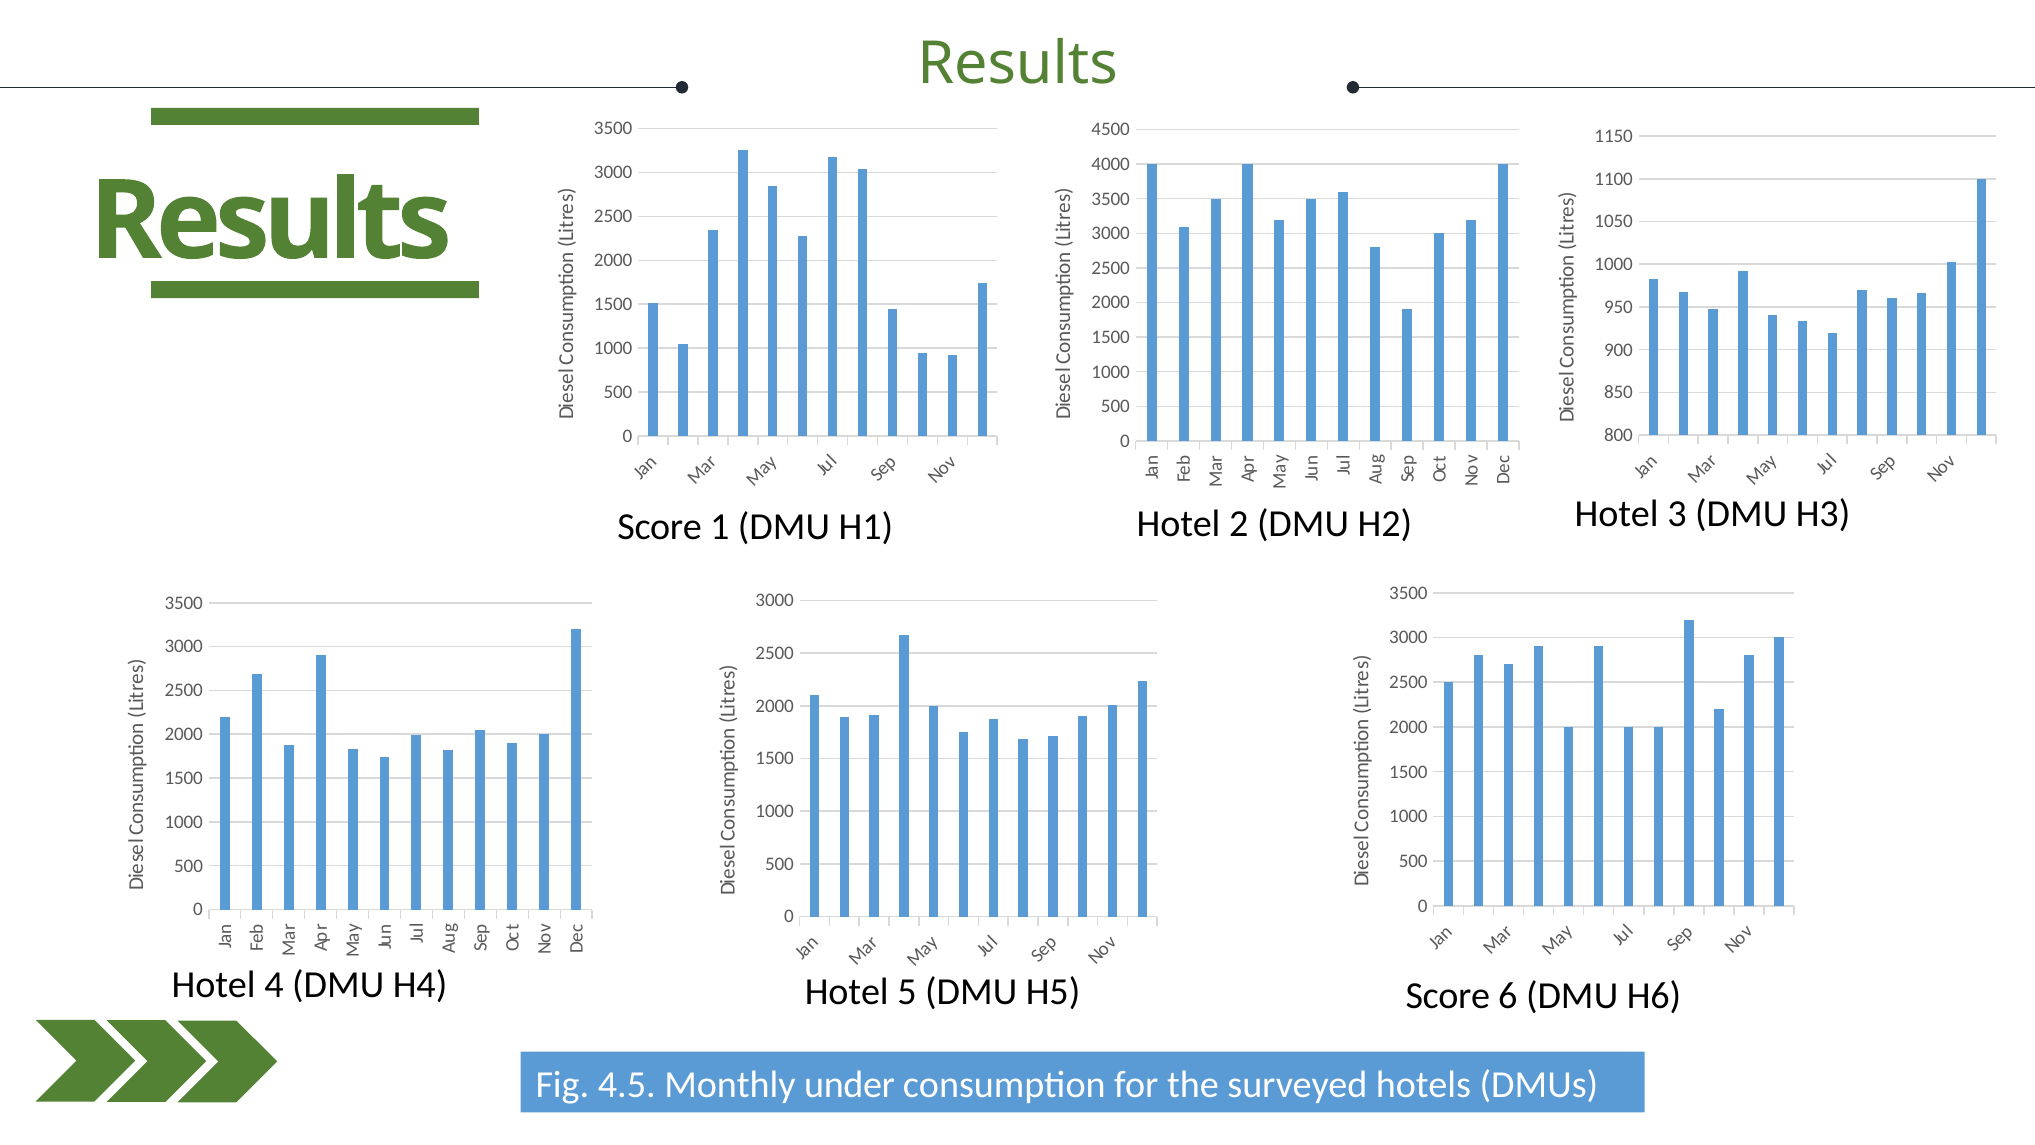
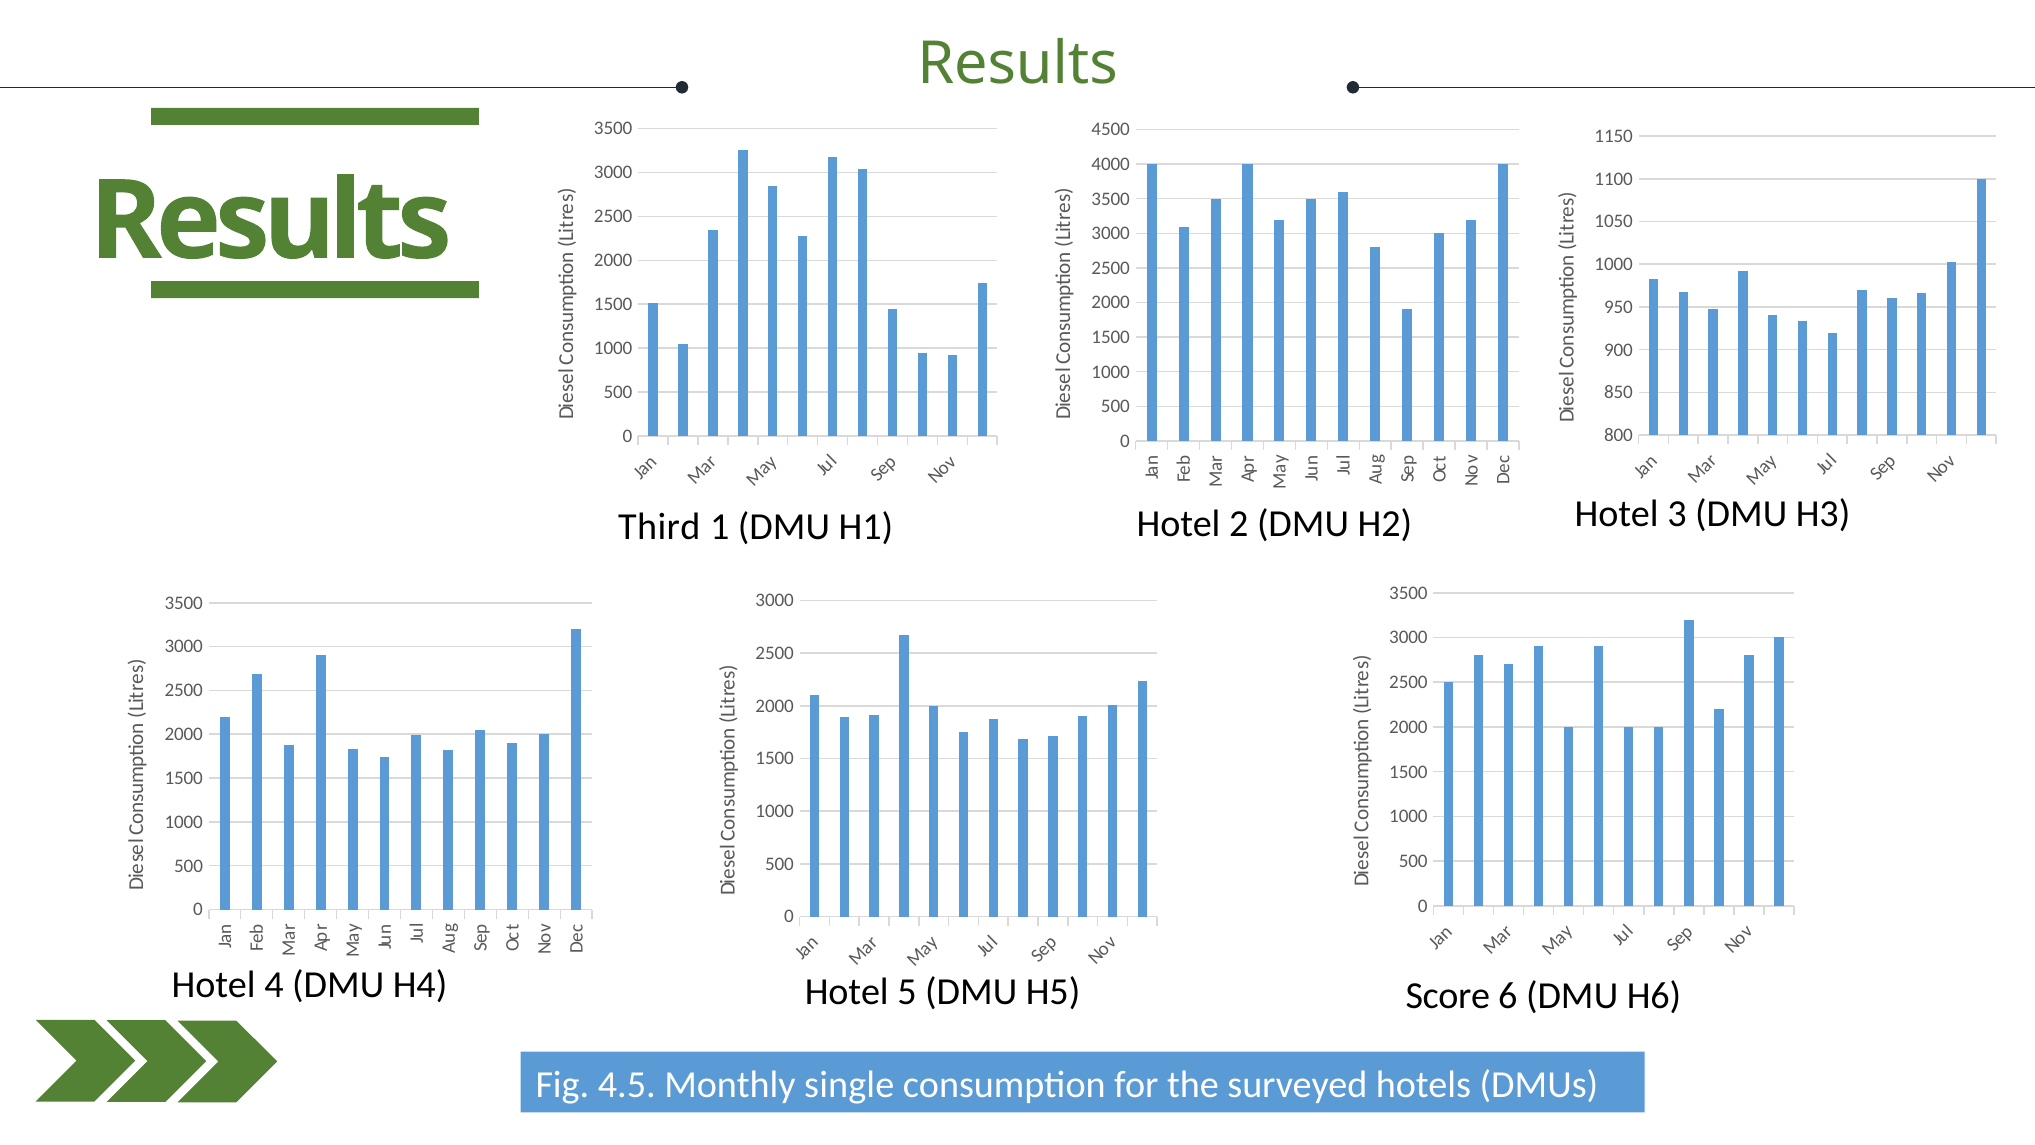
Score: Score -> Third (659, 526)
under: under -> single (849, 1084)
